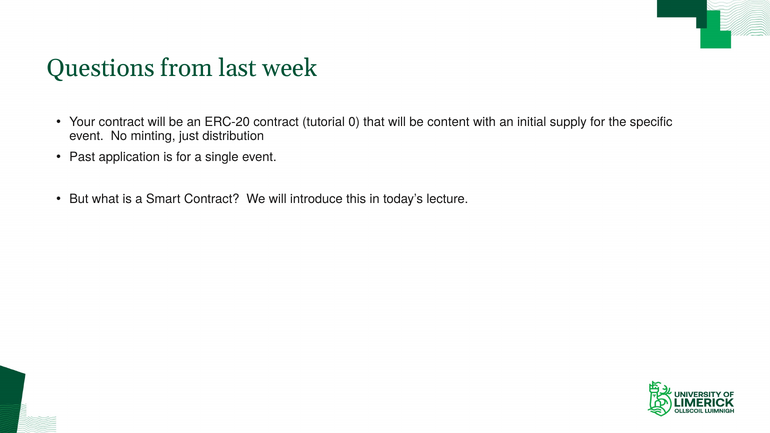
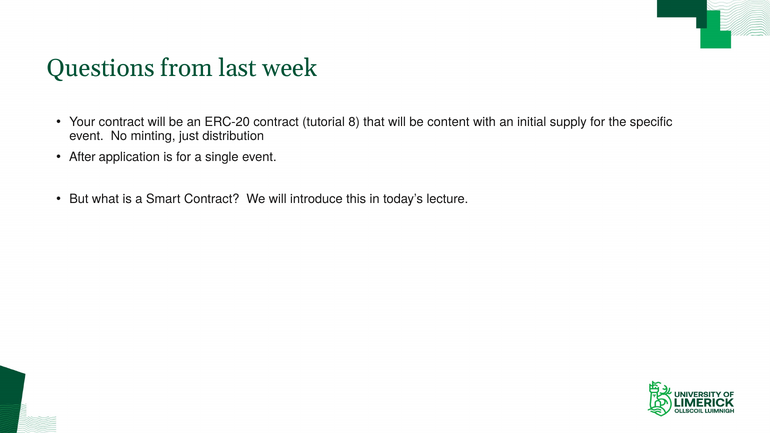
0: 0 -> 8 (354, 122)
Past: Past -> After (82, 157)
